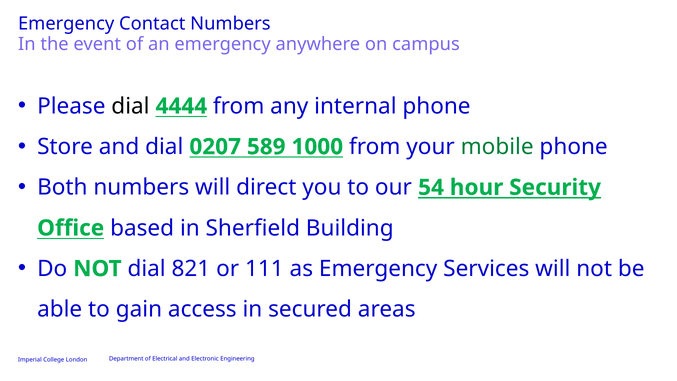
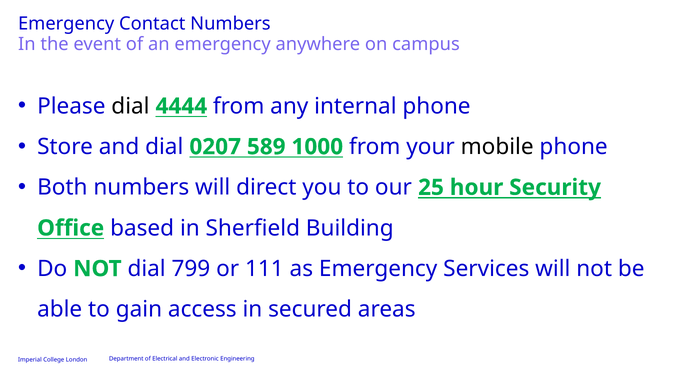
mobile colour: green -> black (497, 147)
54: 54 -> 25 (431, 187)
821: 821 -> 799 (191, 269)
